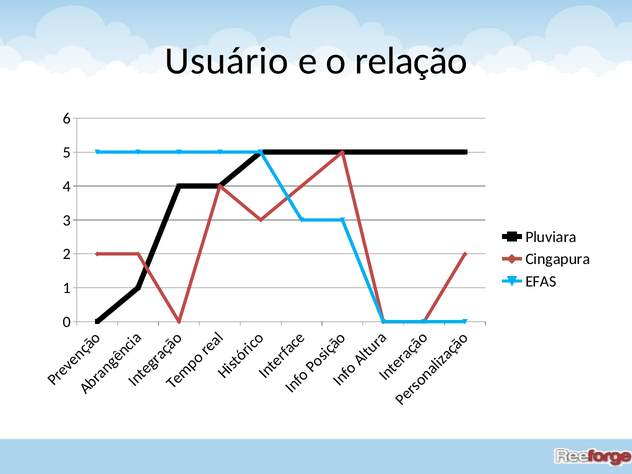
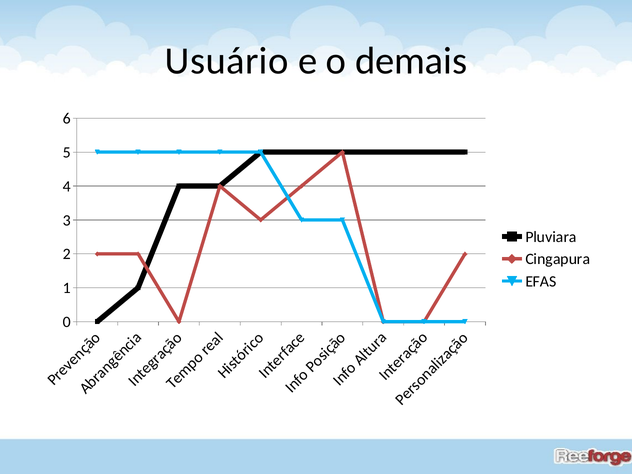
relação: relação -> demais (411, 61)
